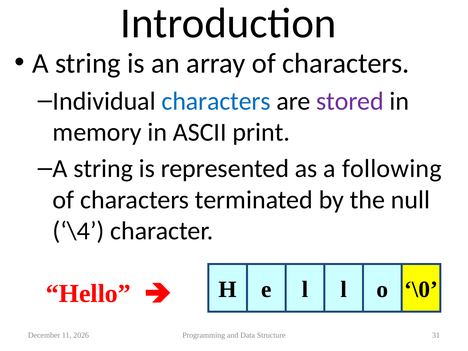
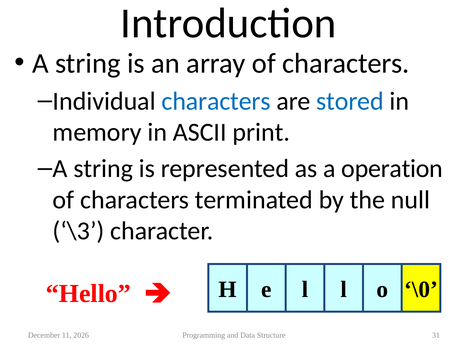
stored colour: purple -> blue (350, 101)
following: following -> operation (392, 169)
\4: \4 -> \3 (79, 231)
